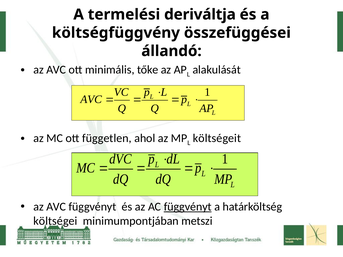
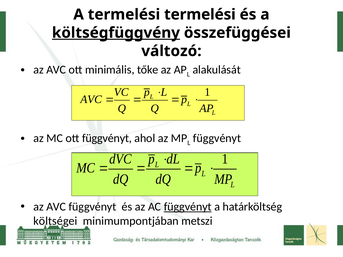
termelési deriváltja: deriváltja -> termelési (200, 14)
költségfüggvény underline: none -> present (116, 33)
állandó: állandó -> változó (171, 51)
ott független: független -> függvényt (107, 138)
költségeit: költségeit -> függvényt (217, 138)
